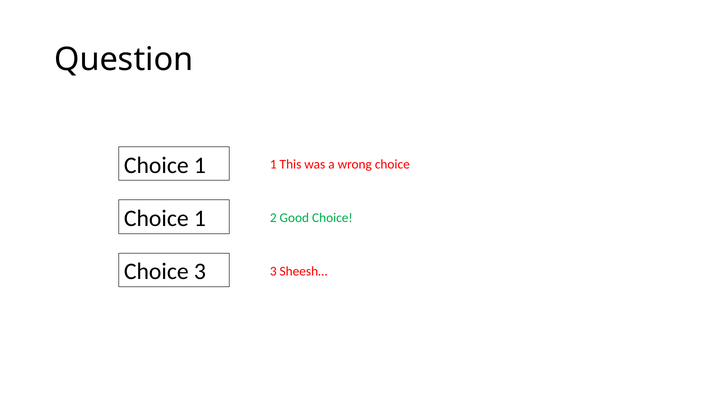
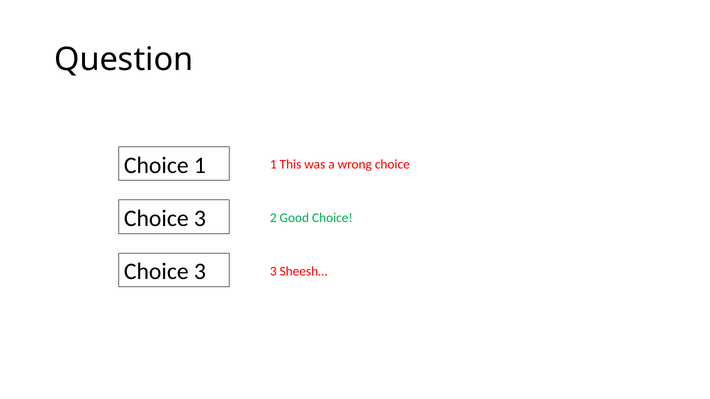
1: 1 -> 3 (200, 219)
